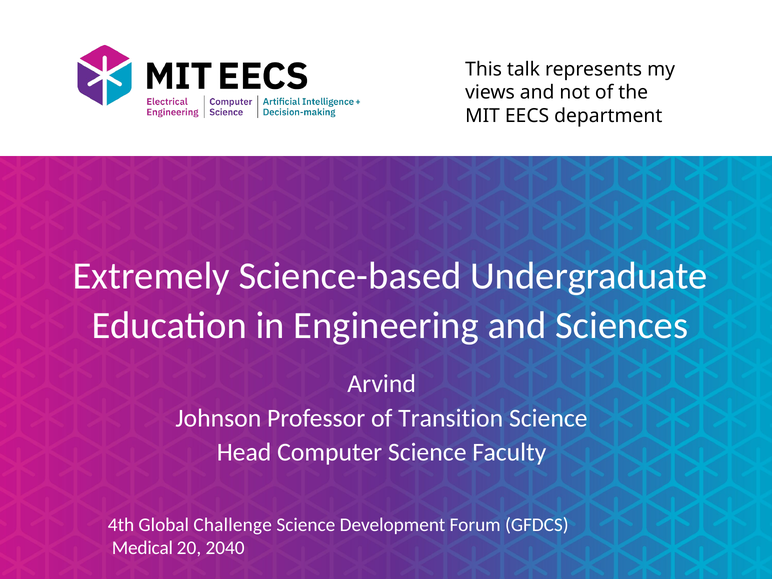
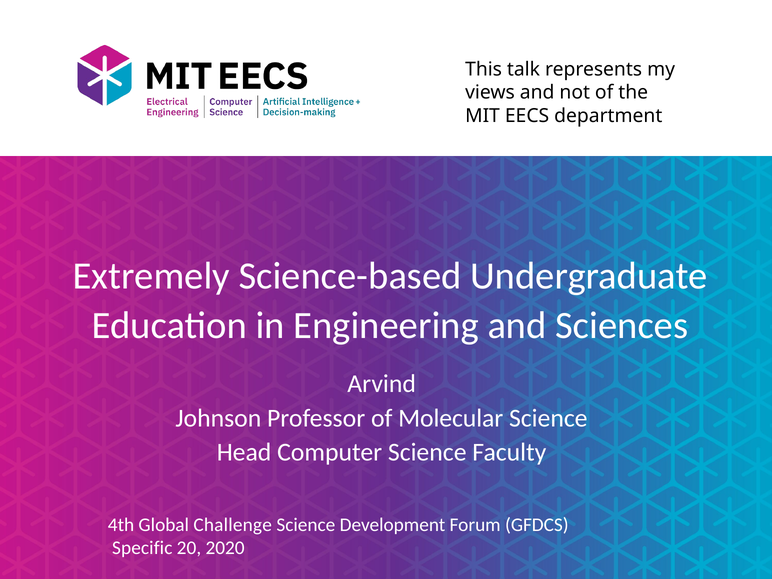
Transition: Transition -> Molecular (451, 418)
Medical: Medical -> Specific (142, 548)
2040: 2040 -> 2020 (225, 548)
